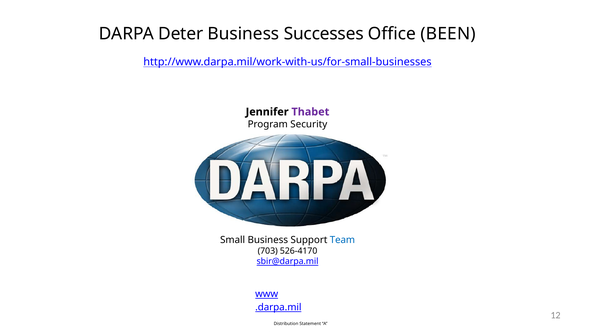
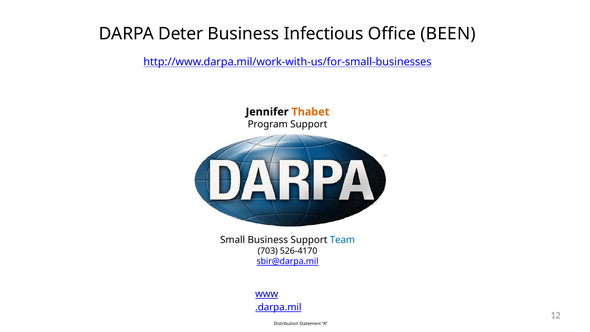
Successes: Successes -> Infectious (324, 34)
Thabet colour: purple -> orange (310, 112)
Program Security: Security -> Support (309, 124)
